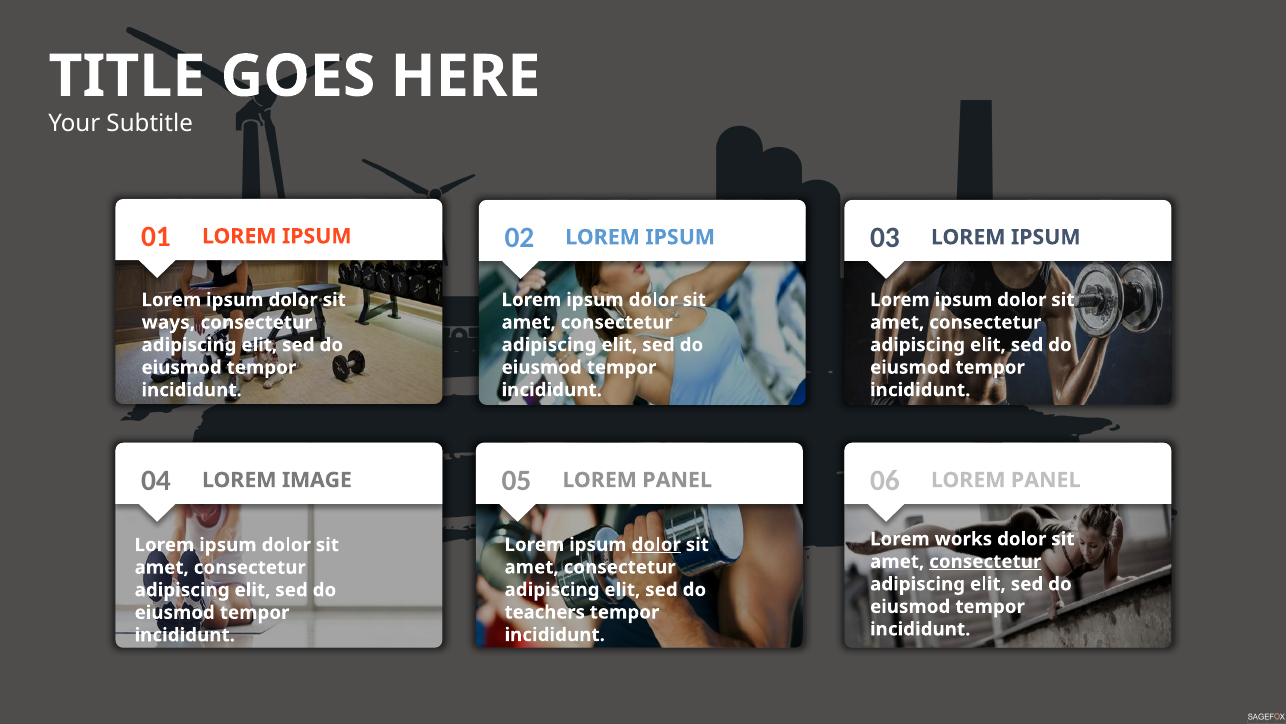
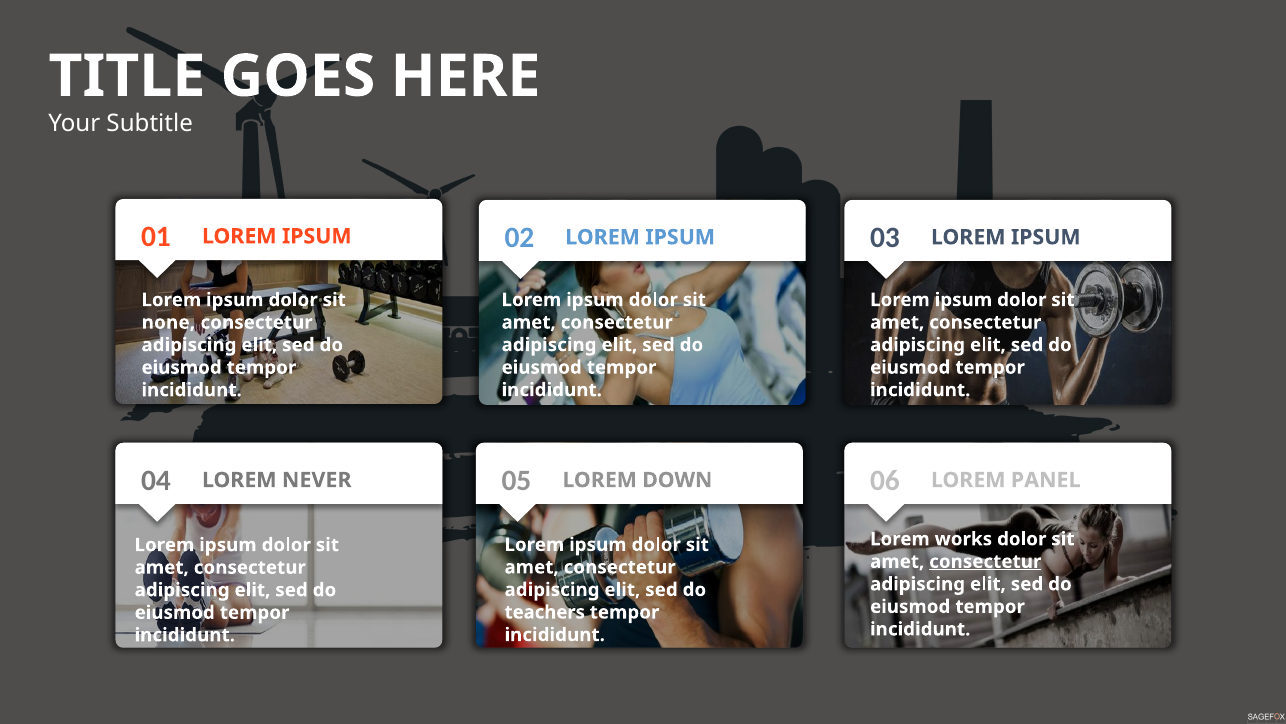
ways: ways -> none (168, 322)
IMAGE: IMAGE -> NEVER (317, 480)
05 LOREM PANEL: PANEL -> DOWN (677, 480)
dolor underline: present -> none (656, 544)
